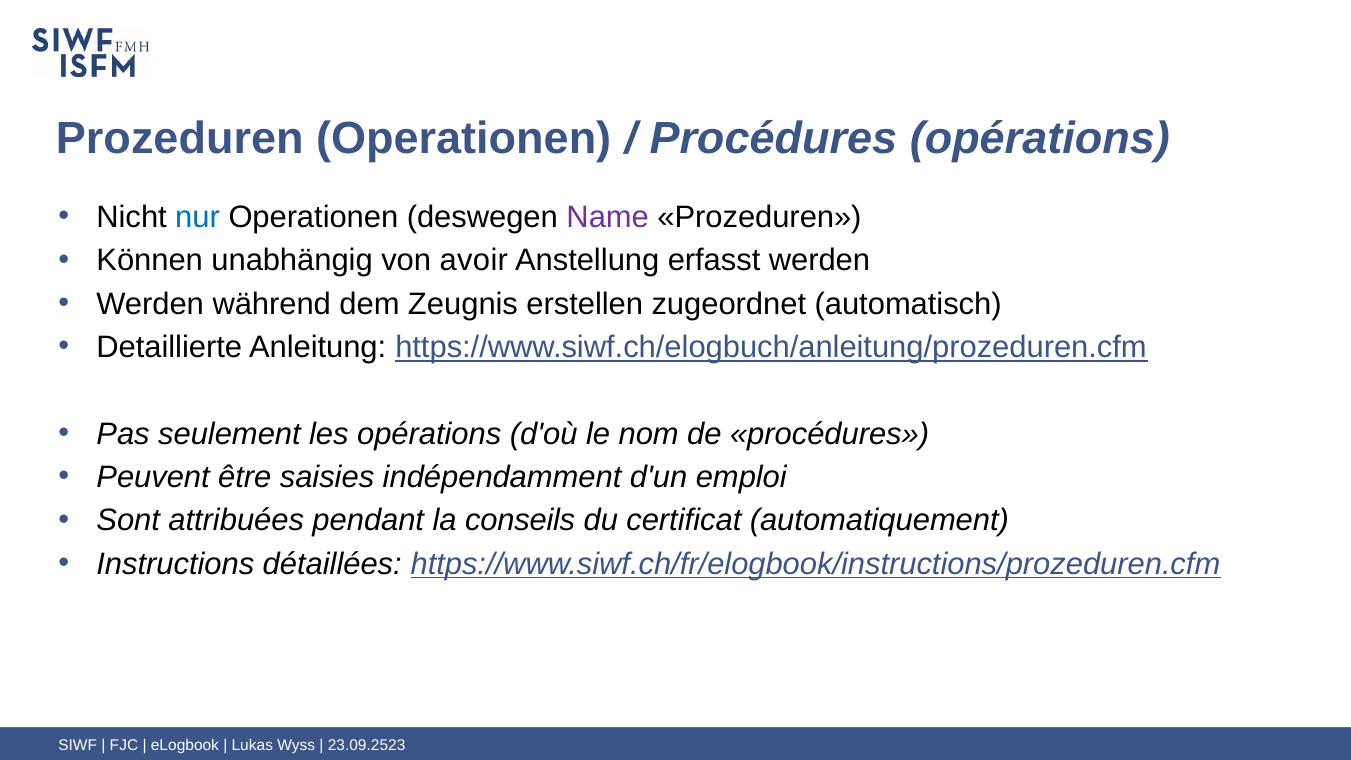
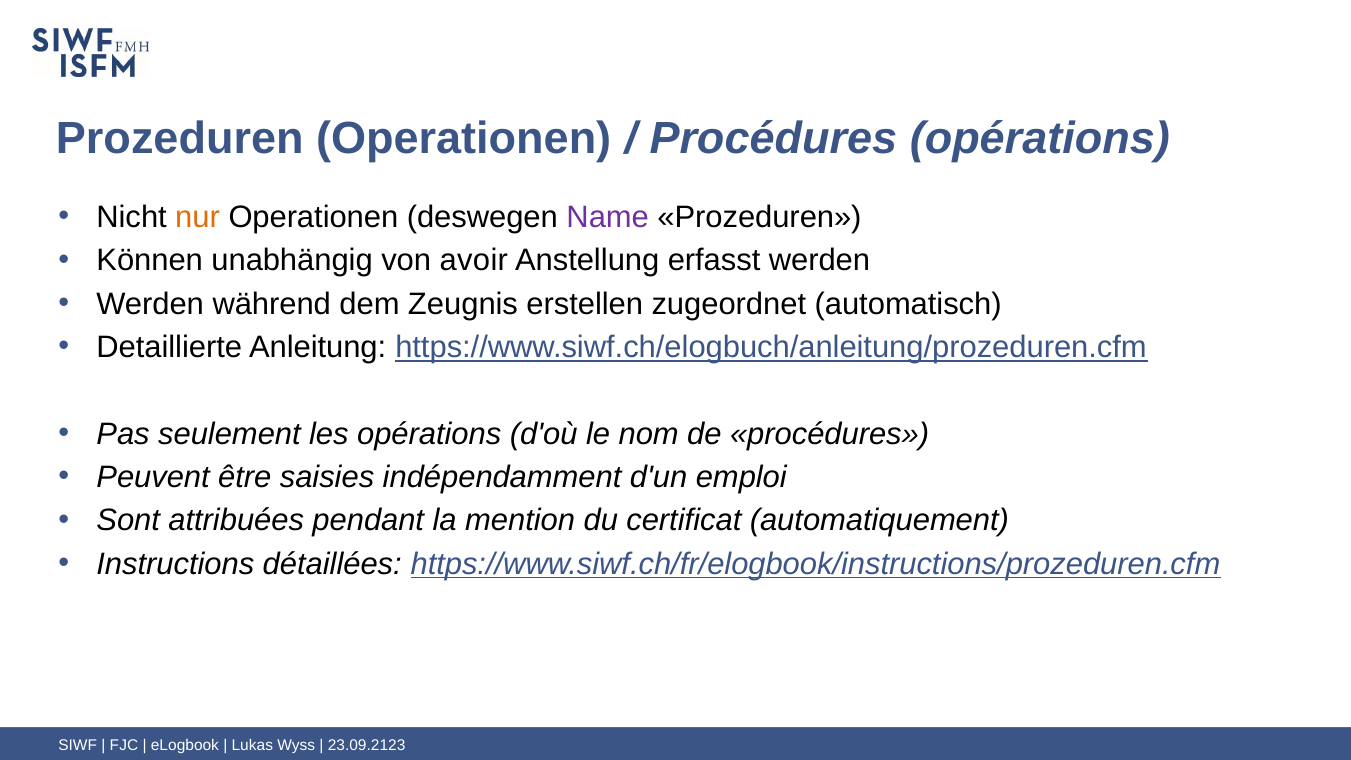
nur colour: blue -> orange (198, 217)
conseils: conseils -> mention (520, 520)
23.09.2523: 23.09.2523 -> 23.09.2123 (367, 745)
